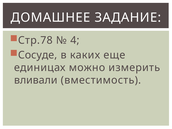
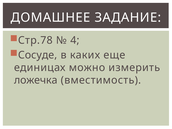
вливали: вливали -> ложечка (36, 80)
